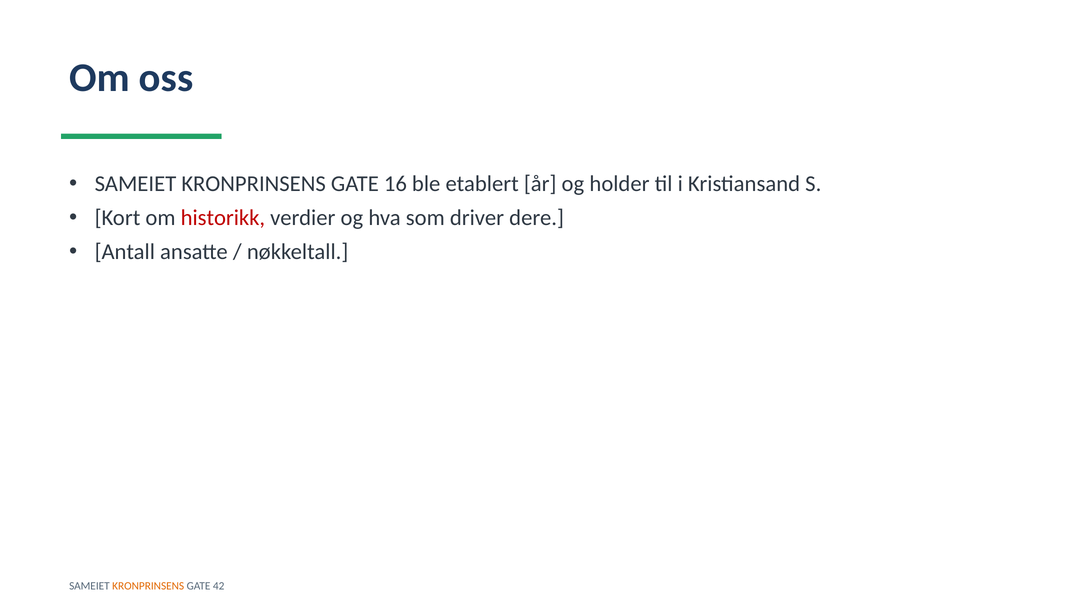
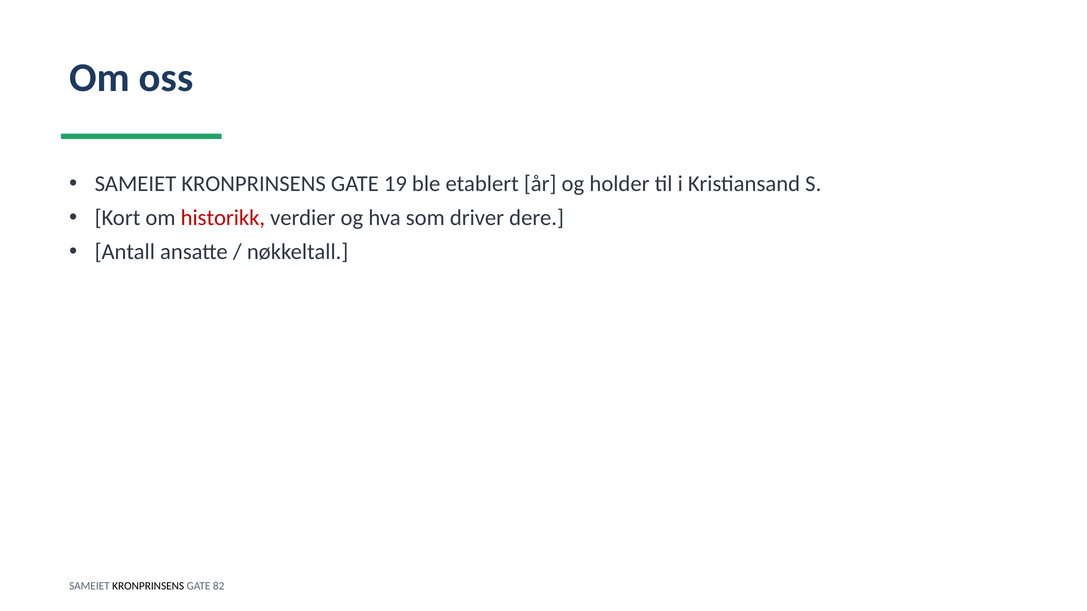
16: 16 -> 19 (395, 184)
KRONPRINSENS colour: orange -> black (148, 587)
42: 42 -> 82 (219, 587)
